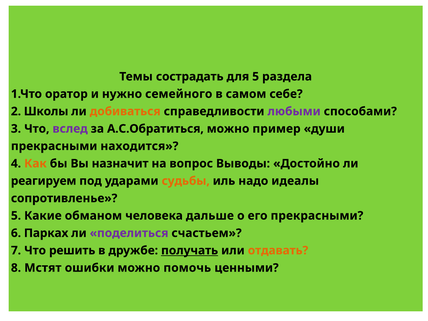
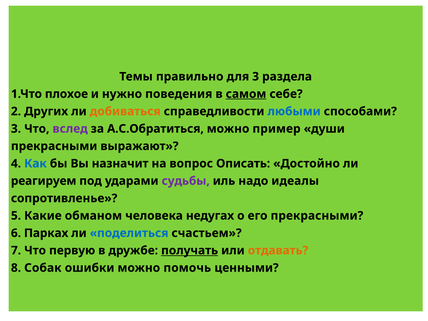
сострадать: сострадать -> правильно (190, 77)
для 5: 5 -> 3 (256, 77)
оратор: оратор -> плохое (66, 94)
семейного: семейного -> поведения (179, 94)
самом underline: none -> present (246, 94)
Школы: Школы -> Других (46, 111)
любыми colour: purple -> blue (294, 111)
находится: находится -> выражают (139, 146)
Как colour: orange -> blue (35, 164)
Выводы: Выводы -> Описать (243, 164)
судьбы colour: orange -> purple (186, 181)
дальше: дальше -> недугах (210, 216)
поделиться colour: purple -> blue (129, 233)
решить: решить -> первую (72, 250)
Мстят: Мстят -> Собак (43, 268)
